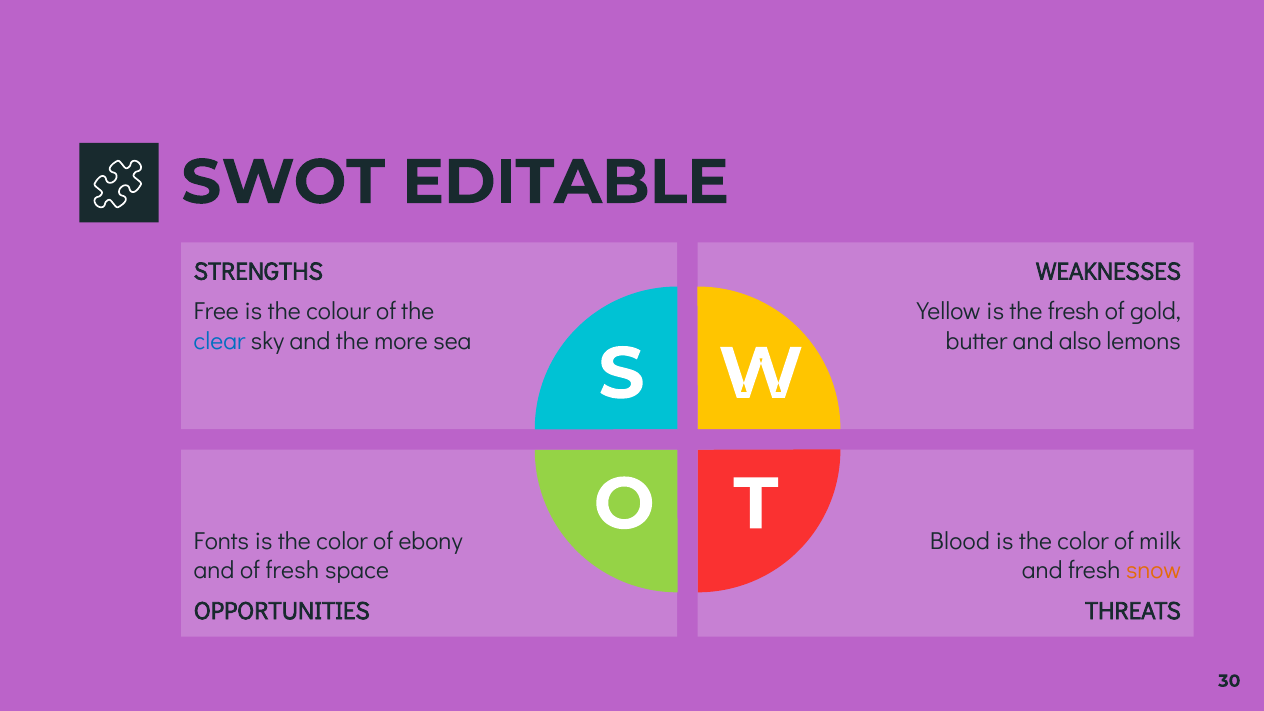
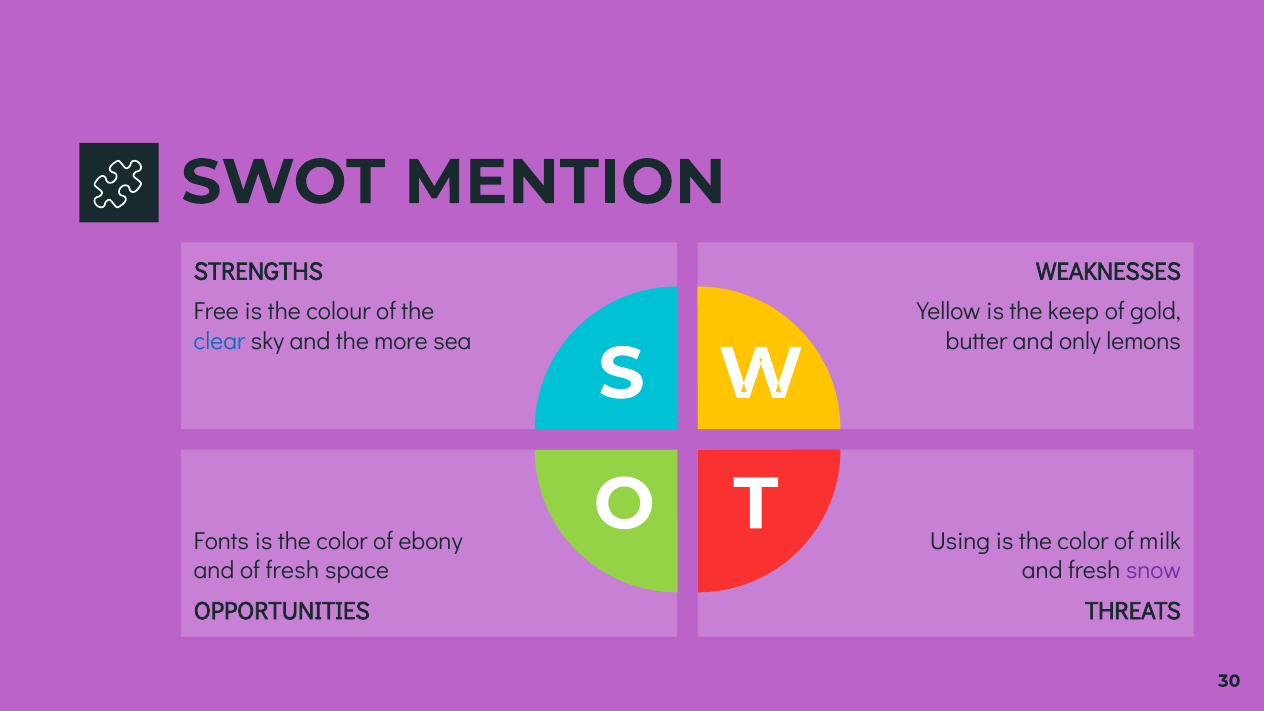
EDITABLE: EDITABLE -> MENTION (565, 182)
the fresh: fresh -> keep (1074, 312)
also: also -> only (1080, 341)
Blood: Blood -> Using (960, 541)
snow colour: orange -> purple (1154, 571)
